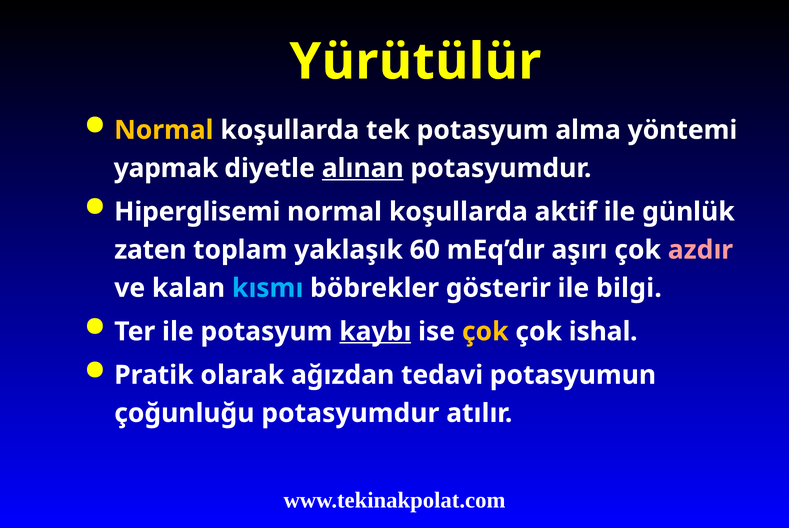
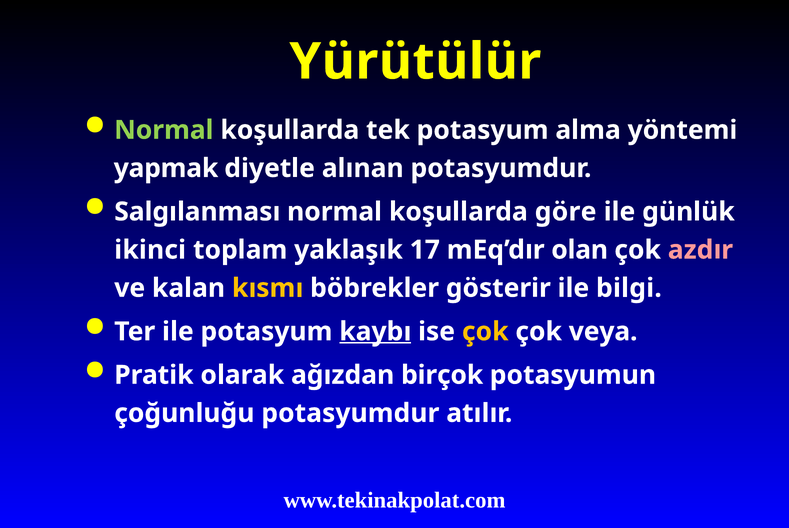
Normal colour: yellow -> light green (164, 130)
alınan underline: present -> none (363, 168)
Hiperglisemi: Hiperglisemi -> Salgılanması (197, 212)
aktif: aktif -> göre (566, 212)
zaten: zaten -> ikinci (150, 250)
60: 60 -> 17 (425, 250)
aşırı: aşırı -> olan (580, 250)
kısmı colour: light blue -> yellow (268, 288)
ishal: ishal -> veya (603, 331)
tedavi: tedavi -> birçok (442, 375)
